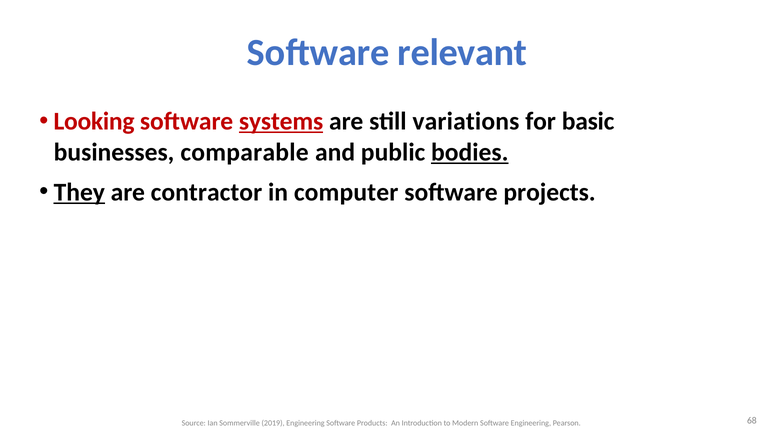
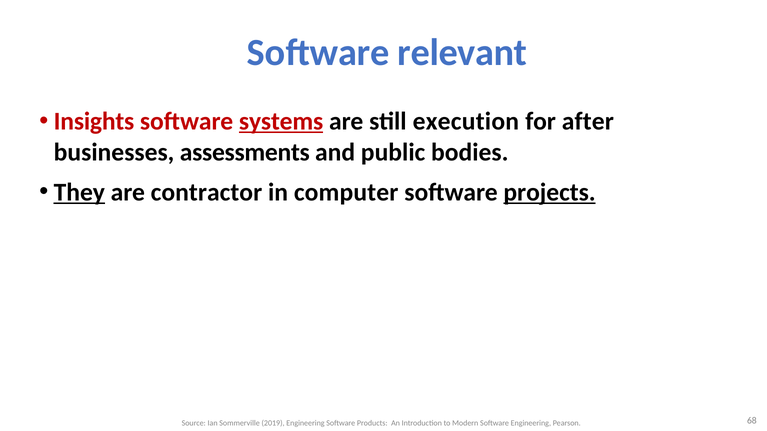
Looking: Looking -> Insights (94, 122)
variations: variations -> execution (466, 122)
basic: basic -> after (588, 122)
comparable: comparable -> assessments (245, 152)
bodies underline: present -> none (470, 152)
projects underline: none -> present (550, 193)
